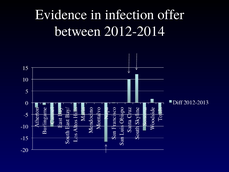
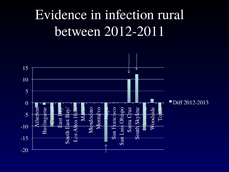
offer: offer -> rural (171, 15)
2012-2014: 2012-2014 -> 2012-2011 (135, 31)
